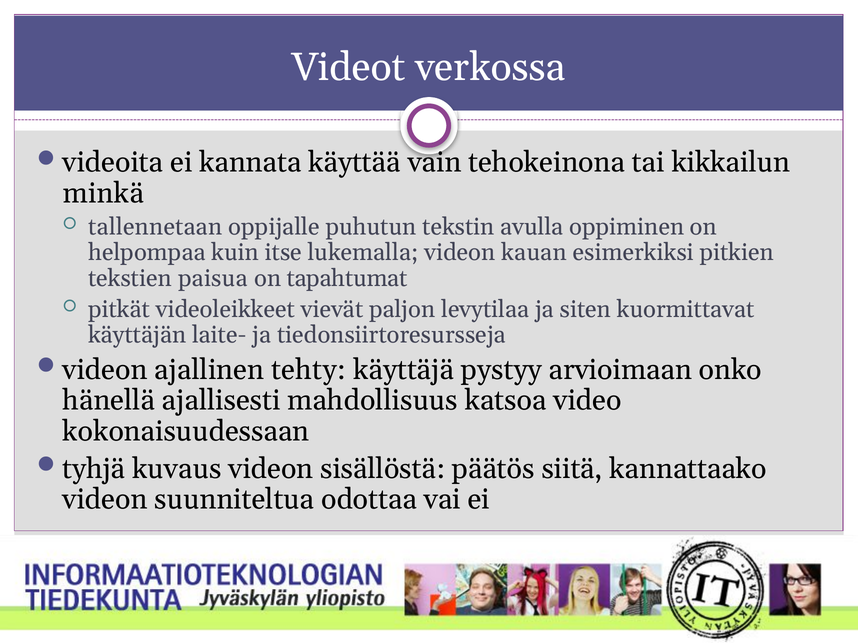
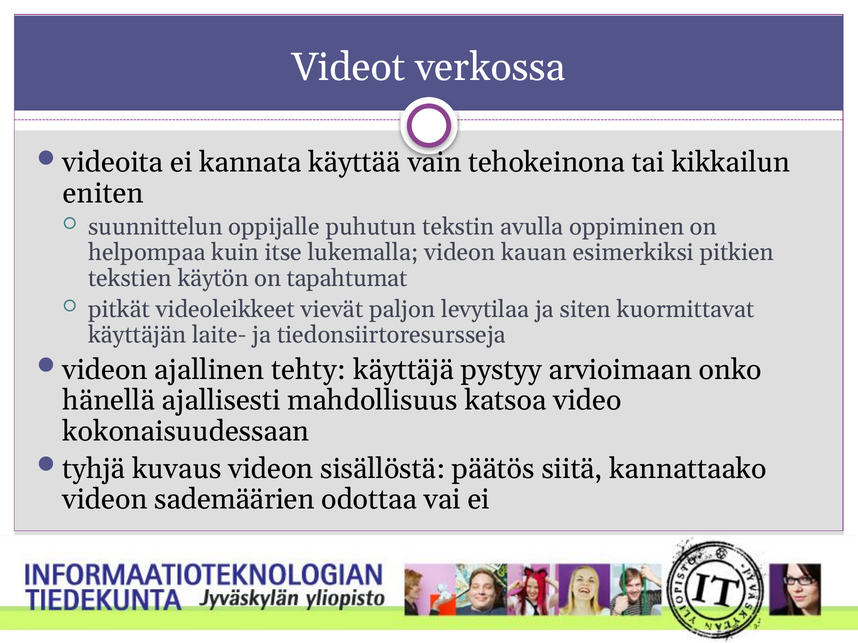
minkä: minkä -> eniten (103, 193)
tallennetaan: tallennetaan -> suunnittelun (155, 227)
paisua: paisua -> käytön (213, 278)
suunniteltua: suunniteltua -> sademäärien (234, 500)
